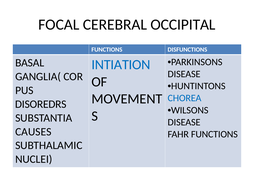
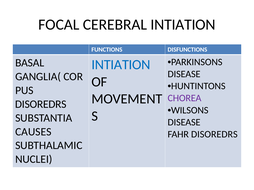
CEREBRAL OCCIPITAL: OCCIPITAL -> INTIATION (183, 25)
CHOREA colour: blue -> purple (184, 98)
FAHR FUNCTIONS: FUNCTIONS -> DISOREDRS (214, 135)
